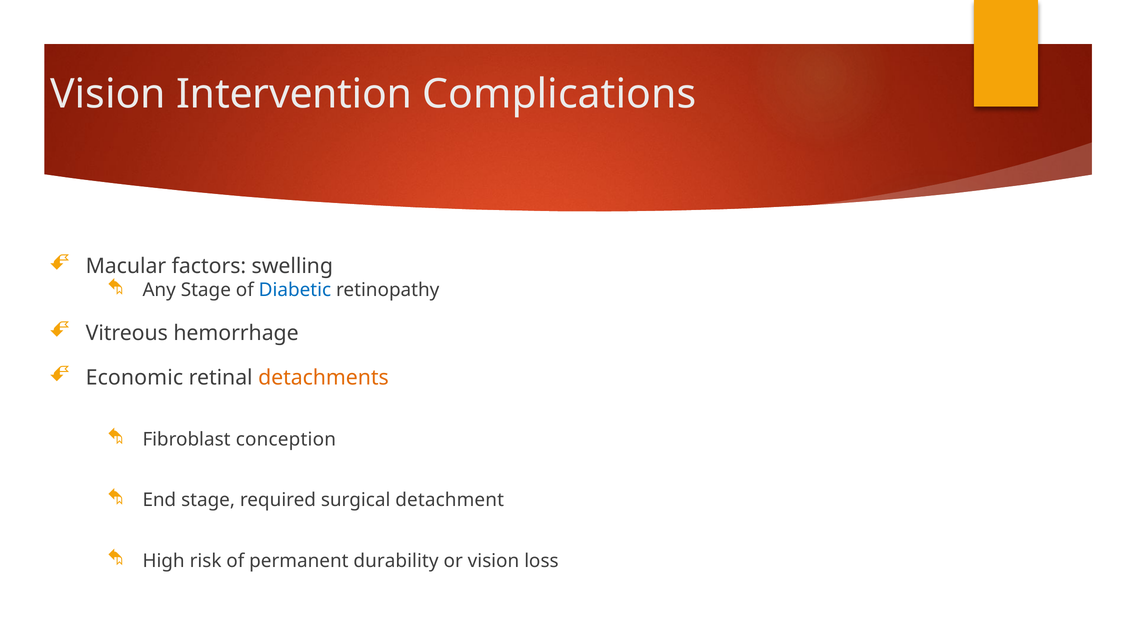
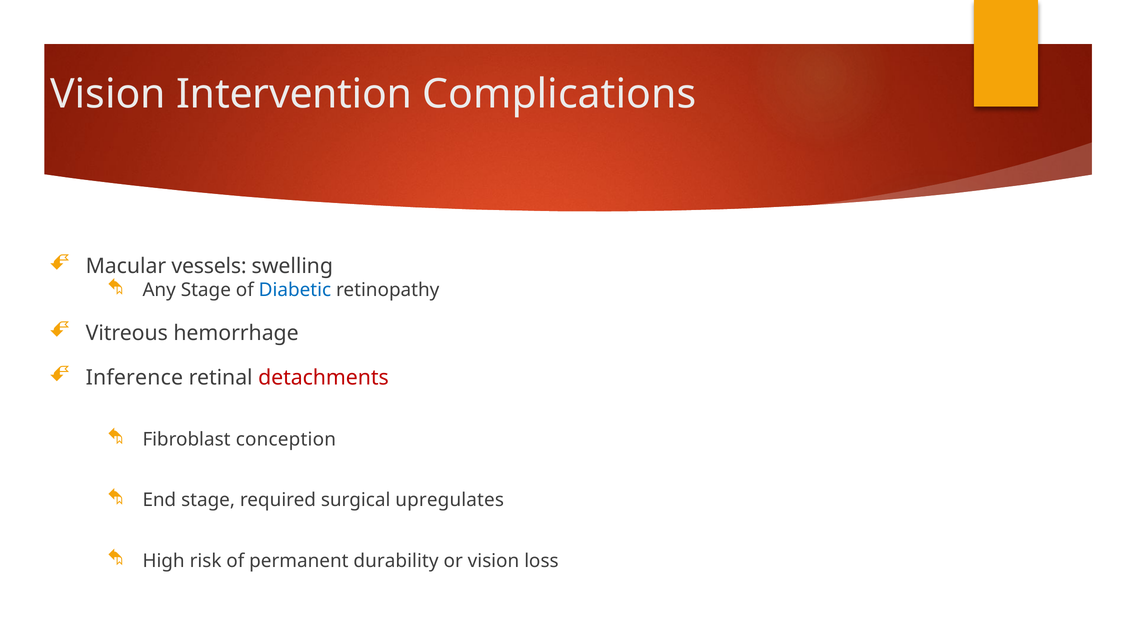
factors: factors -> vessels (209, 266)
Economic: Economic -> Inference (134, 377)
detachments colour: orange -> red (323, 377)
detachment: detachment -> upregulates (450, 500)
